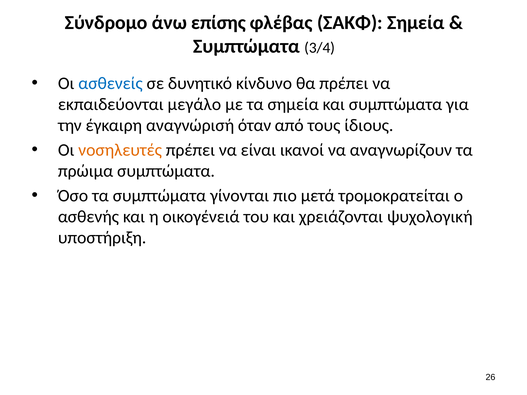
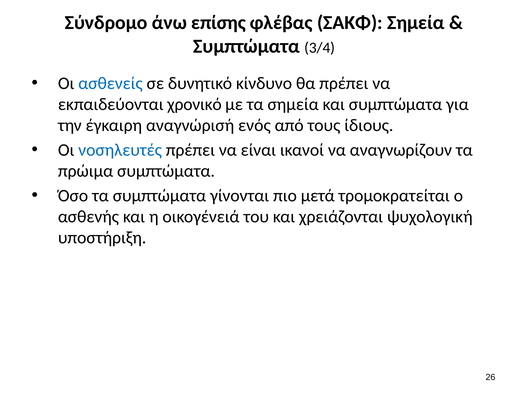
μεγάλο: μεγάλο -> χρονικό (194, 104)
όταν: όταν -> ενός (254, 126)
νοσηλευτές colour: orange -> blue (120, 150)
